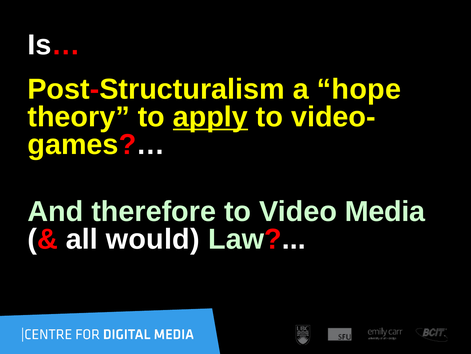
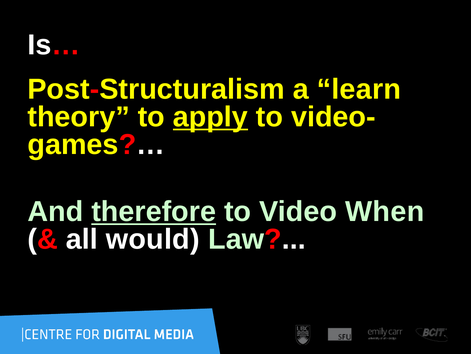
hope: hope -> learn (359, 89)
therefore underline: none -> present (154, 211)
Media: Media -> When (385, 211)
